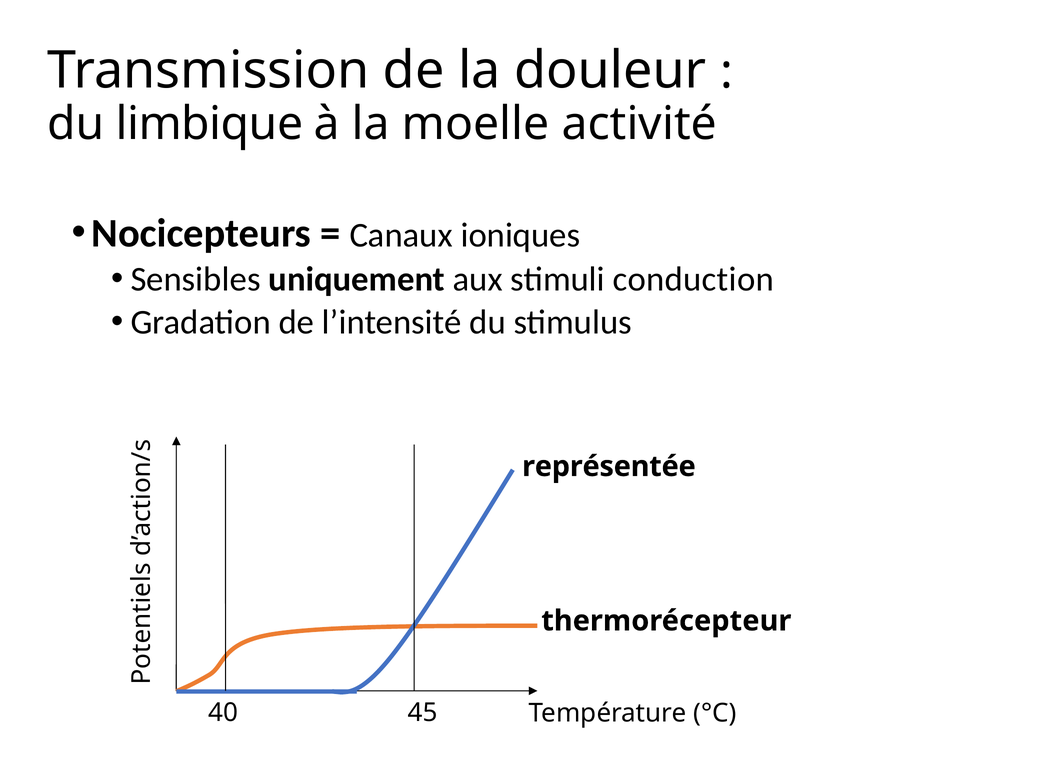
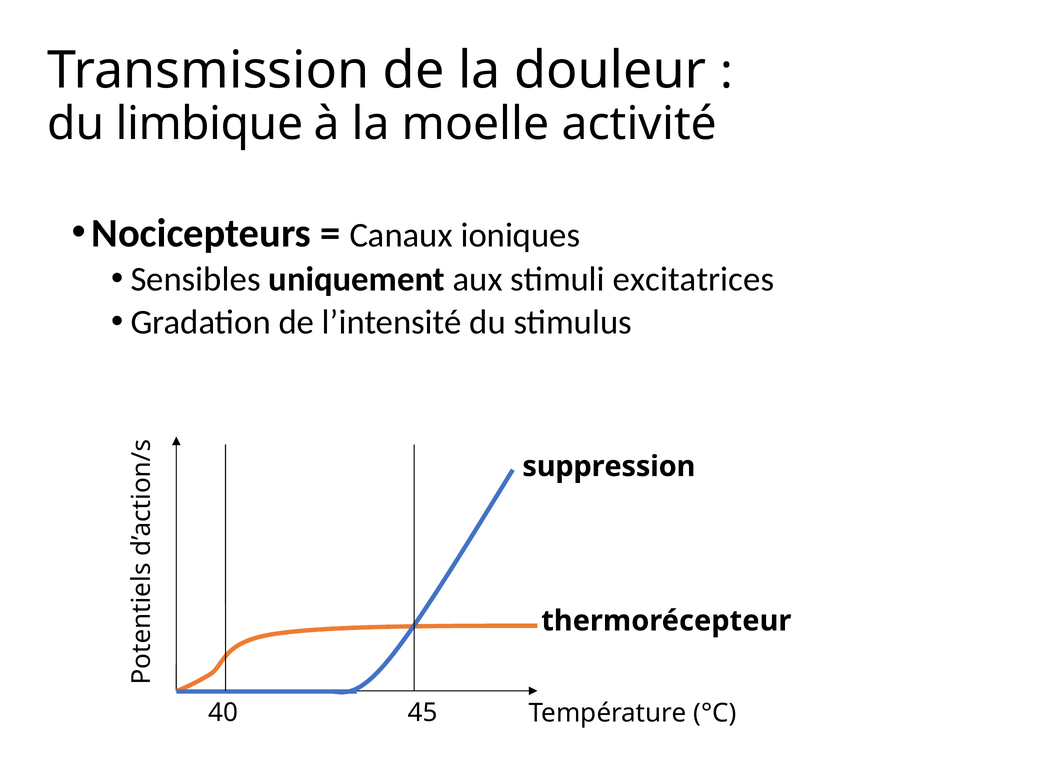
conduction: conduction -> excitatrices (693, 279)
représentée: représentée -> suppression (609, 466)
